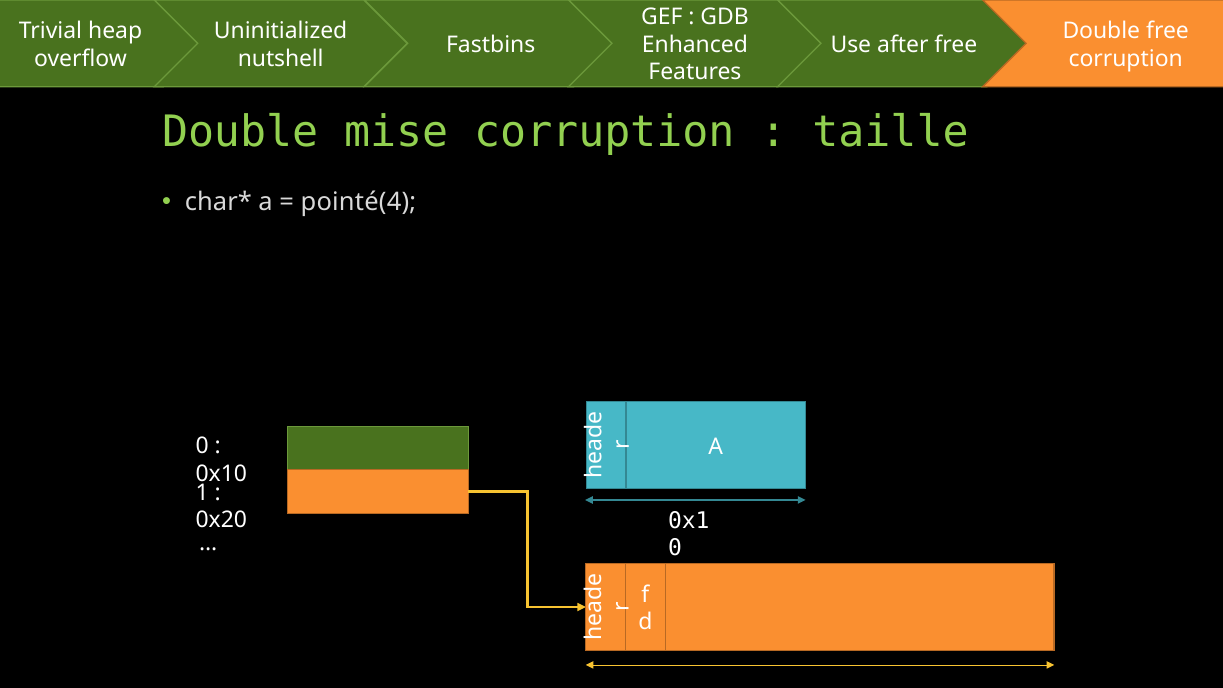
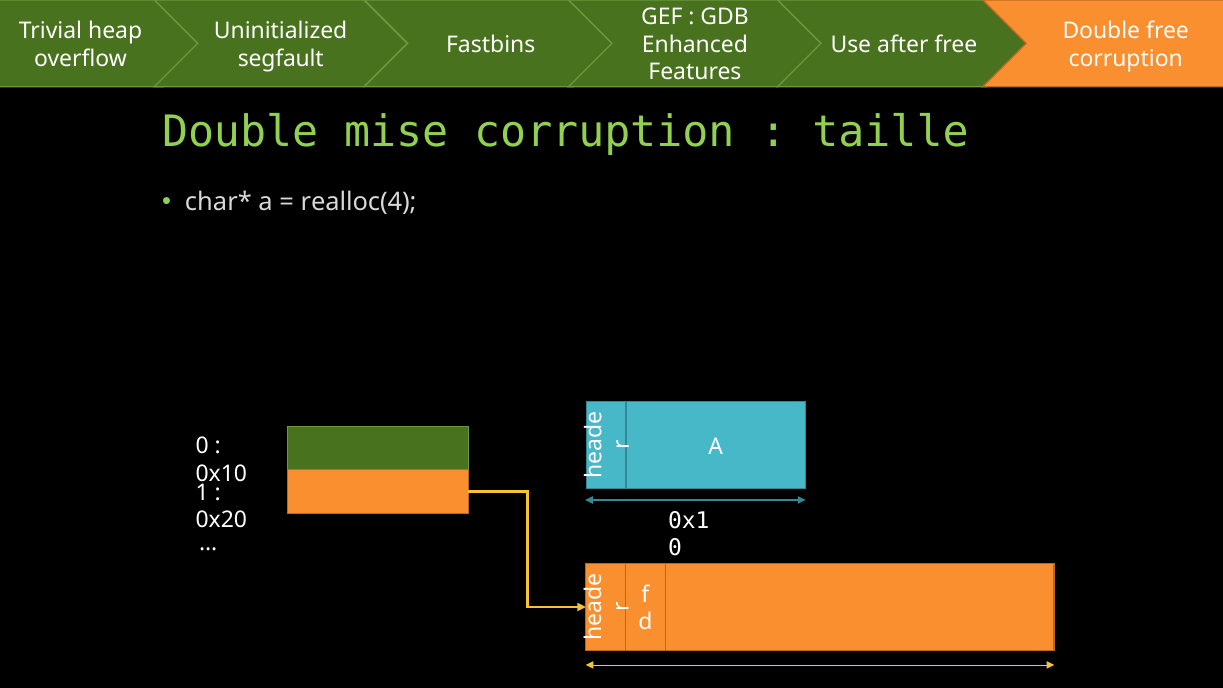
nutshell: nutshell -> segfault (281, 59)
pointé(4: pointé(4 -> realloc(4 (359, 202)
